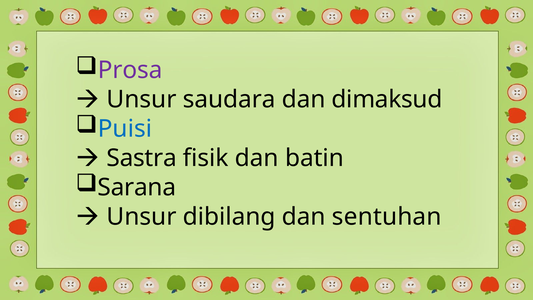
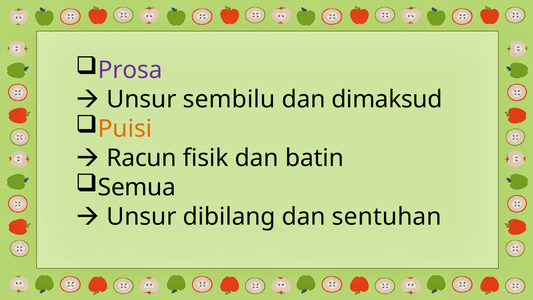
saudara: saudara -> sembilu (229, 99)
Puisi colour: blue -> orange (125, 129)
Sastra: Sastra -> Racun (142, 158)
Sarana: Sarana -> Semua (137, 187)
